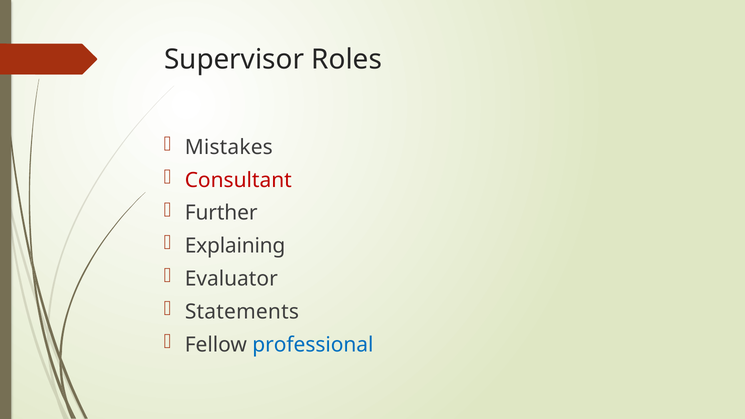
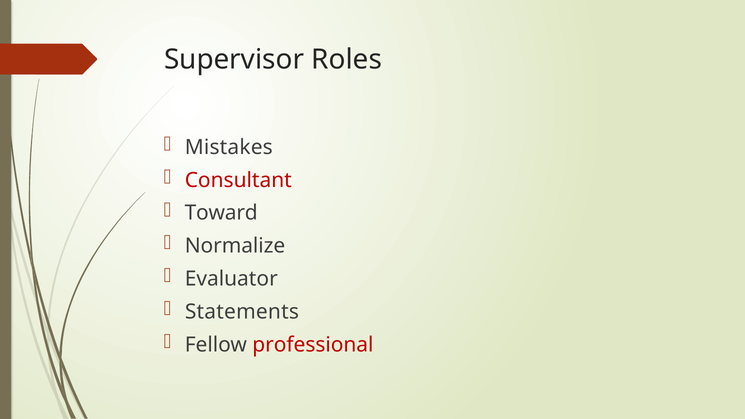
Further: Further -> Toward (221, 213)
Explaining: Explaining -> Normalize (235, 246)
professional colour: blue -> red (313, 345)
